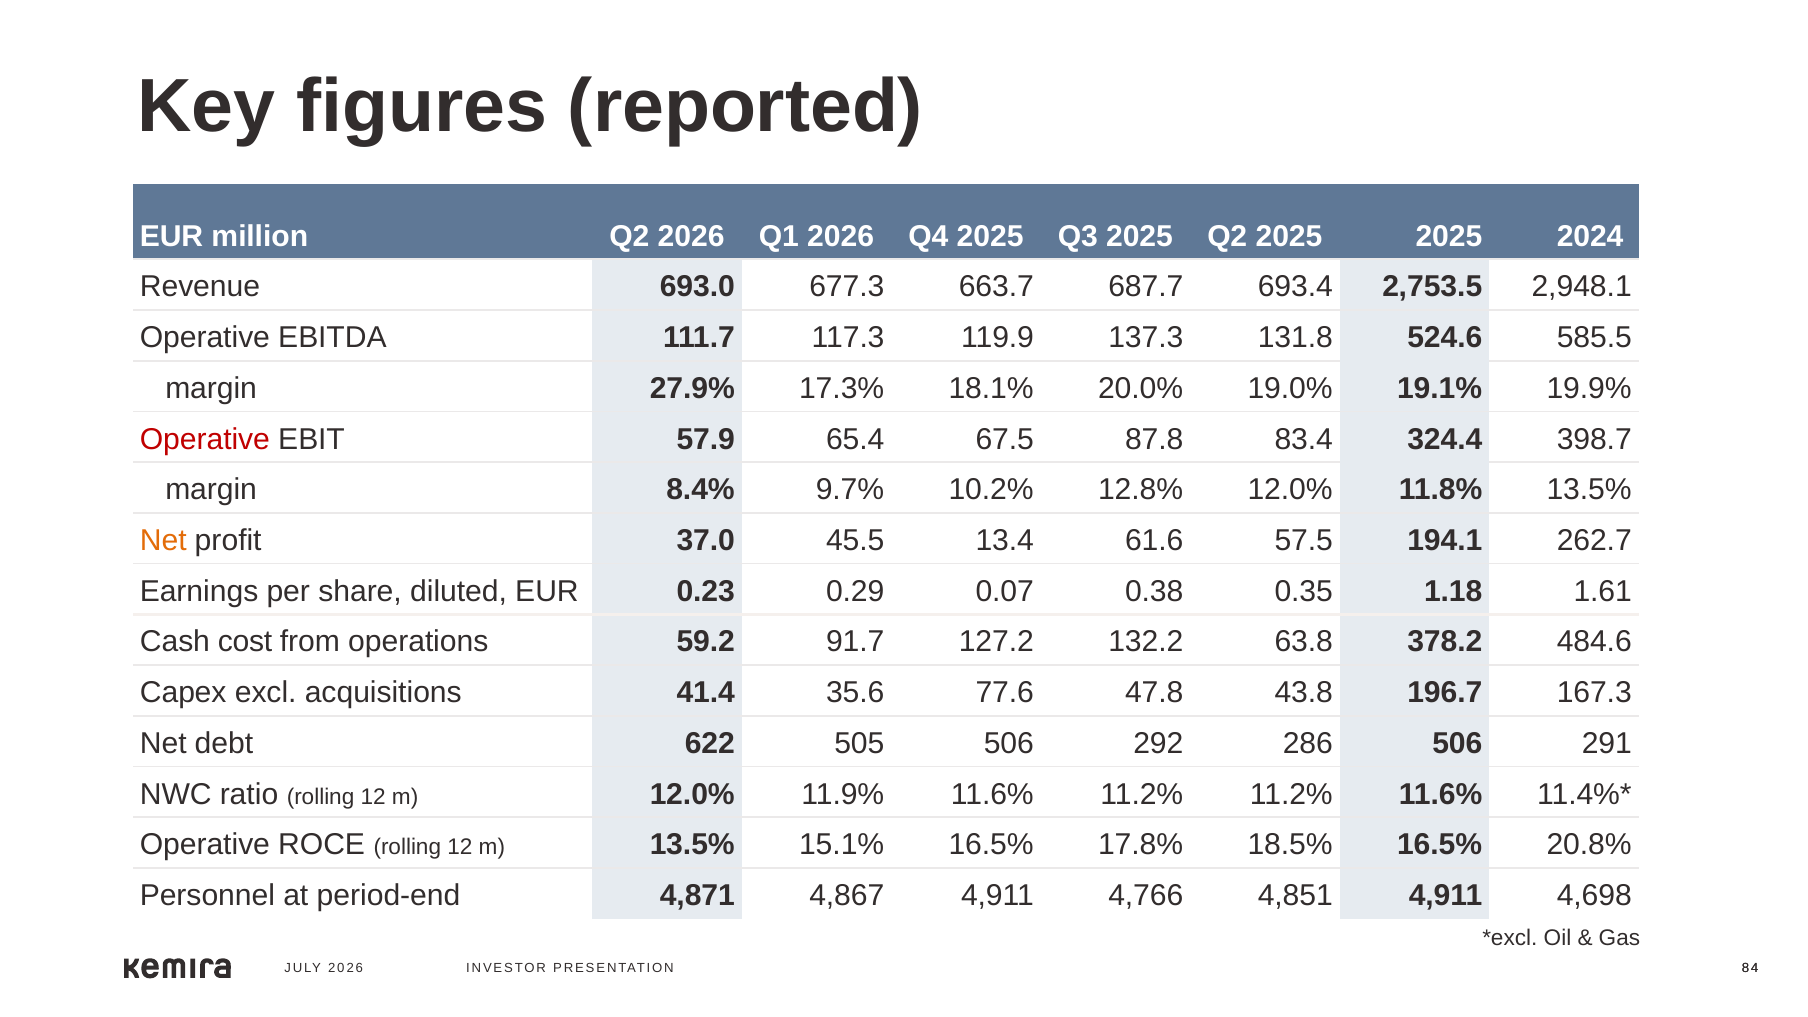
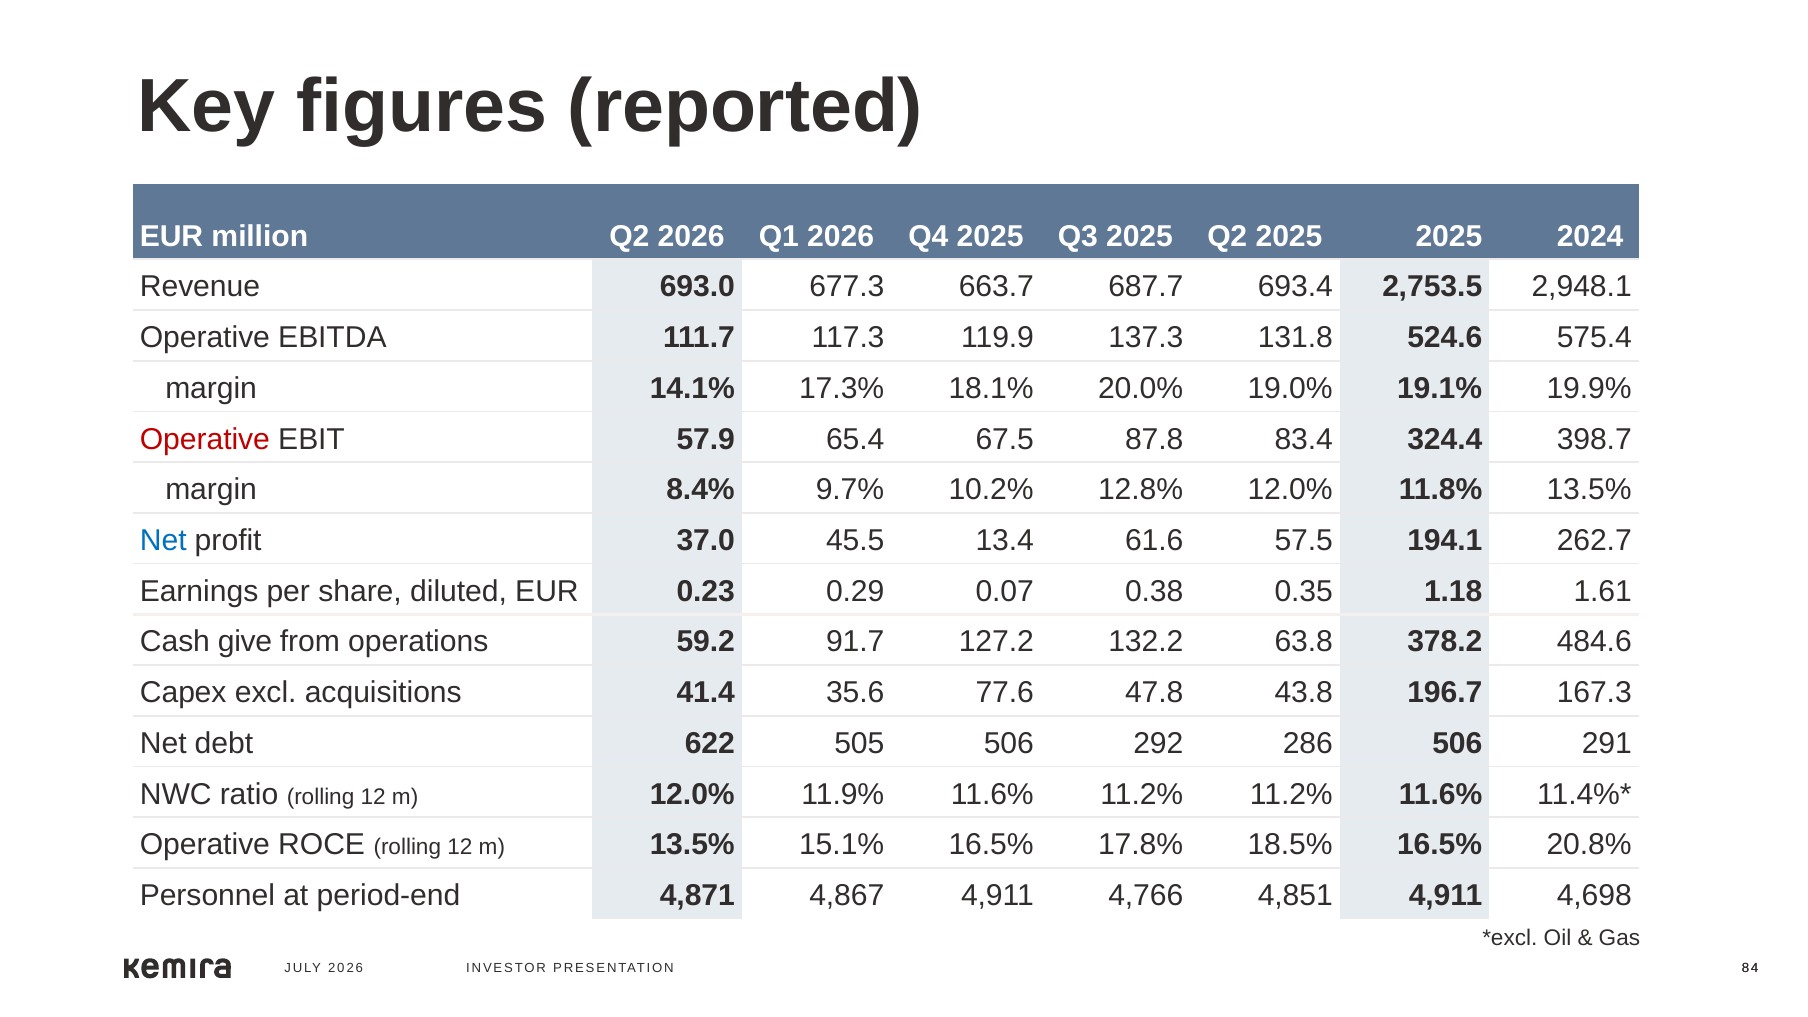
585.5: 585.5 -> 575.4 (1594, 338)
27.9%: 27.9% -> 14.1% (692, 388)
Net colour: orange -> blue (163, 541)
cost: cost -> give (245, 642)
